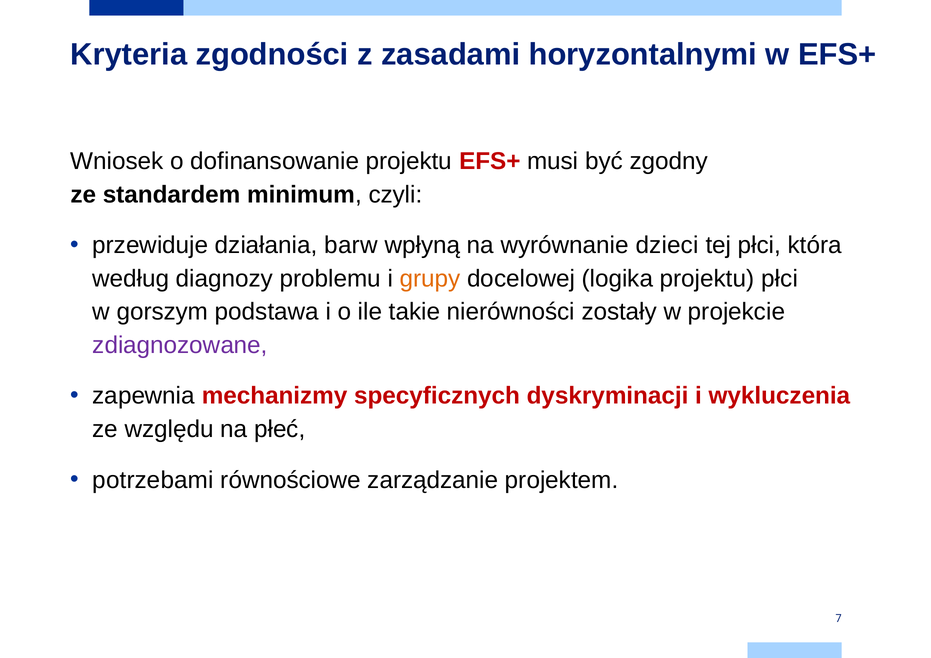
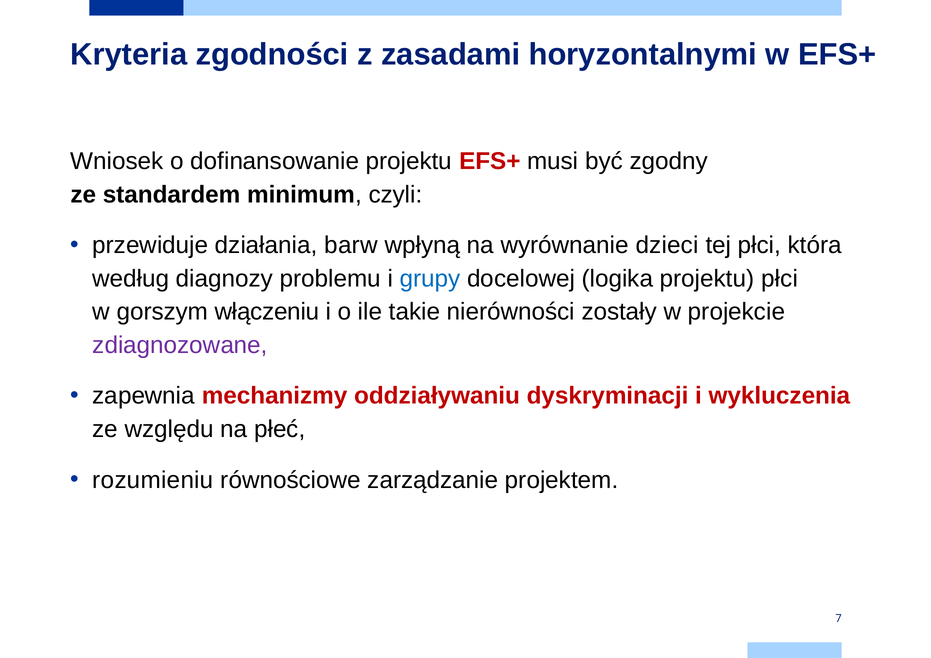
grupy colour: orange -> blue (430, 279)
podstawa: podstawa -> włączeniu (267, 312)
specyficznych: specyficznych -> oddziaływaniu (437, 396)
potrzebami: potrzebami -> rozumieniu (153, 480)
